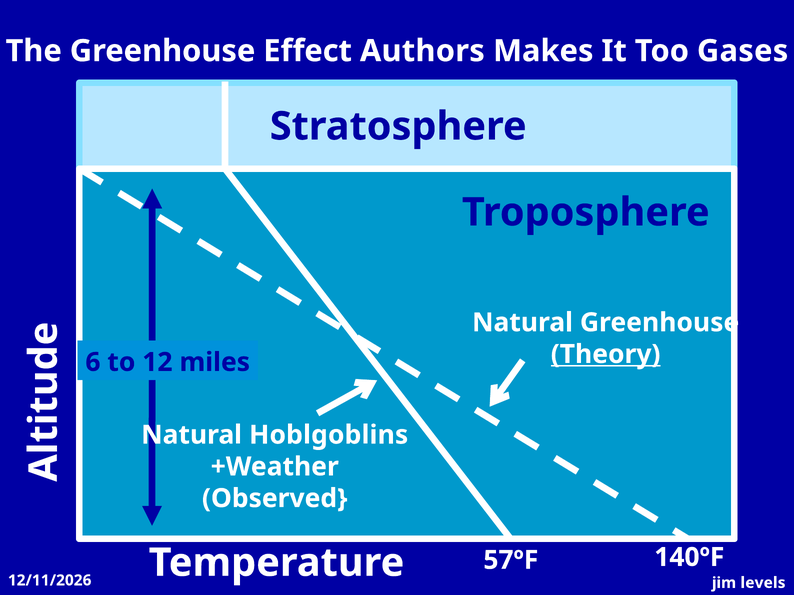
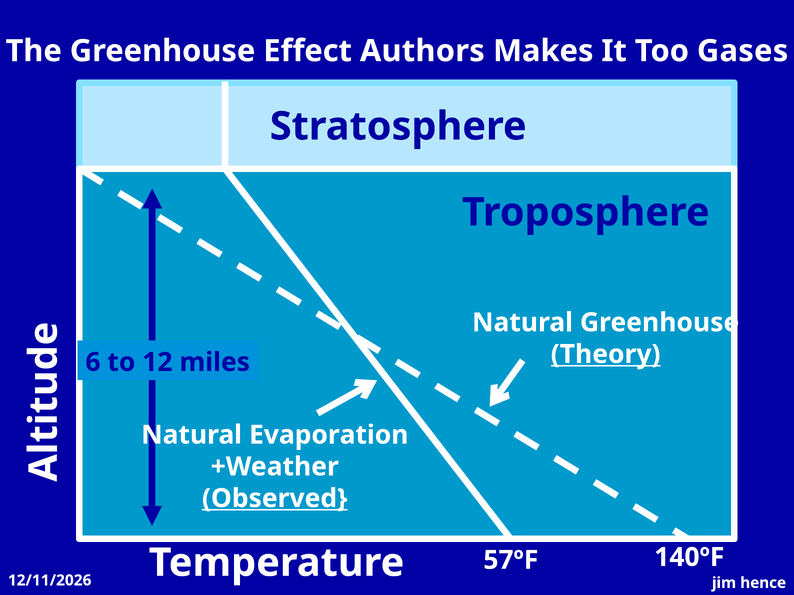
Hoblgoblins: Hoblgoblins -> Evaporation (329, 435)
Observed underline: none -> present (275, 499)
levels: levels -> hence (763, 583)
